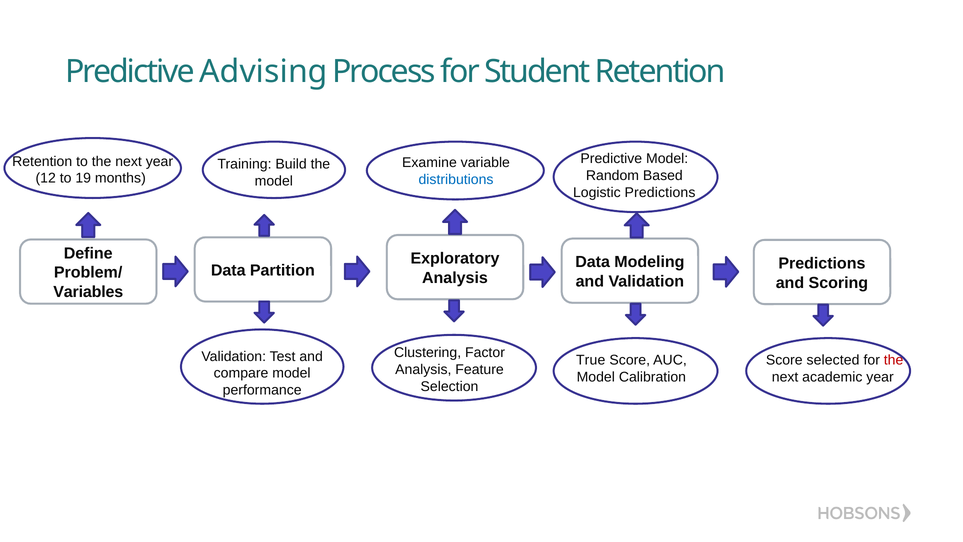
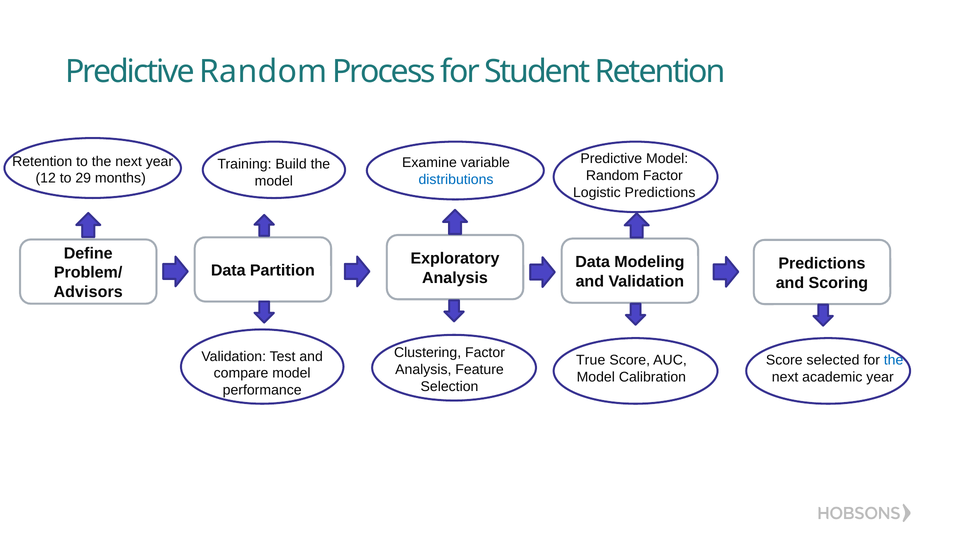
Predictive Advising: Advising -> Random (263, 71)
Random Based: Based -> Factor (663, 176)
19: 19 -> 29 (83, 178)
Variables: Variables -> Advisors (88, 292)
the colour: red -> blue (894, 360)
